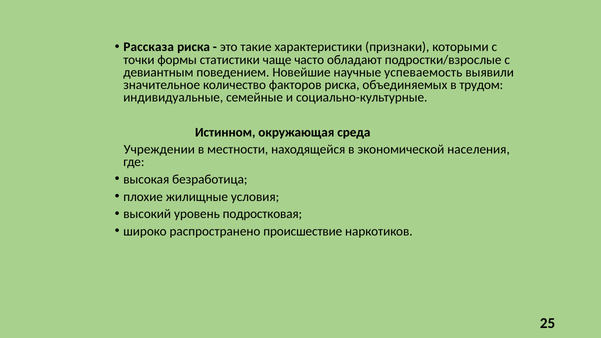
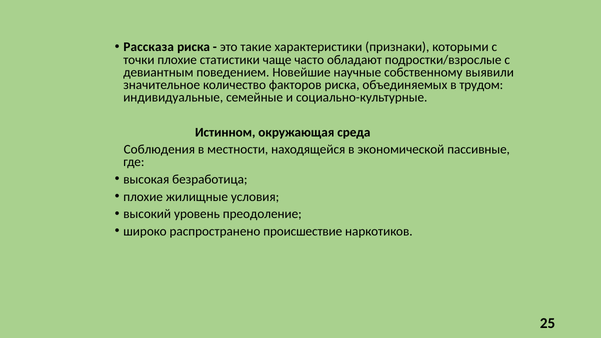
точки формы: формы -> плохие (177, 60)
успеваемость: успеваемость -> собственному (423, 72)
Учреждении: Учреждении -> Соблюдения (159, 150)
населения: населения -> пассивные (479, 150)
подростковая: подростковая -> преодоление (262, 214)
